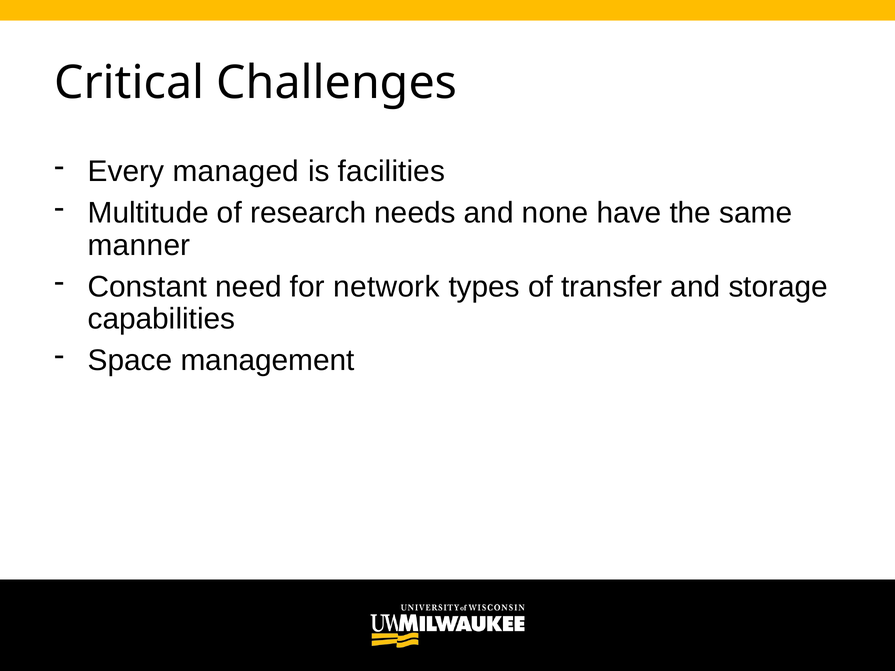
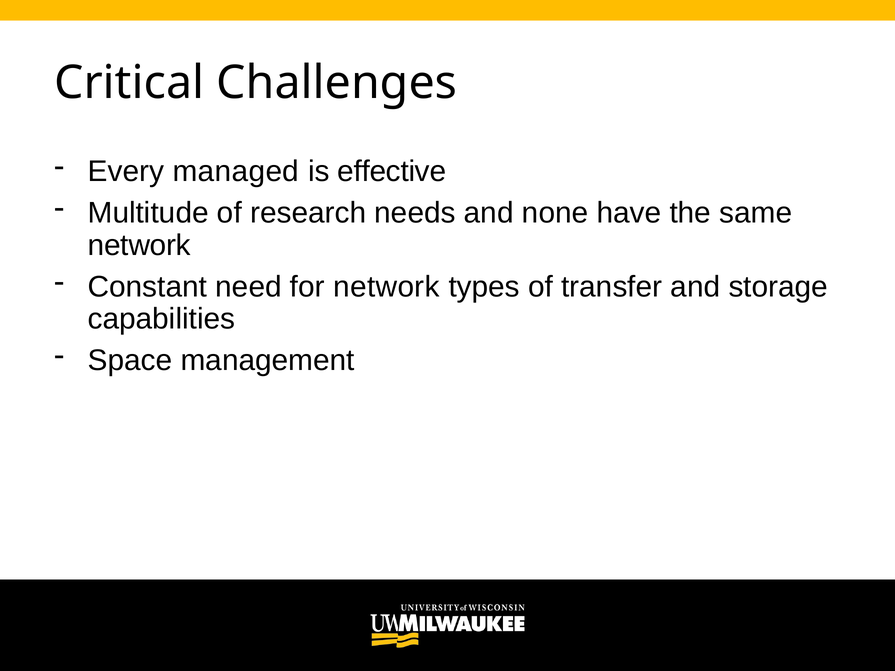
facilities: facilities -> effective (392, 172)
manner: manner -> network (139, 245)
